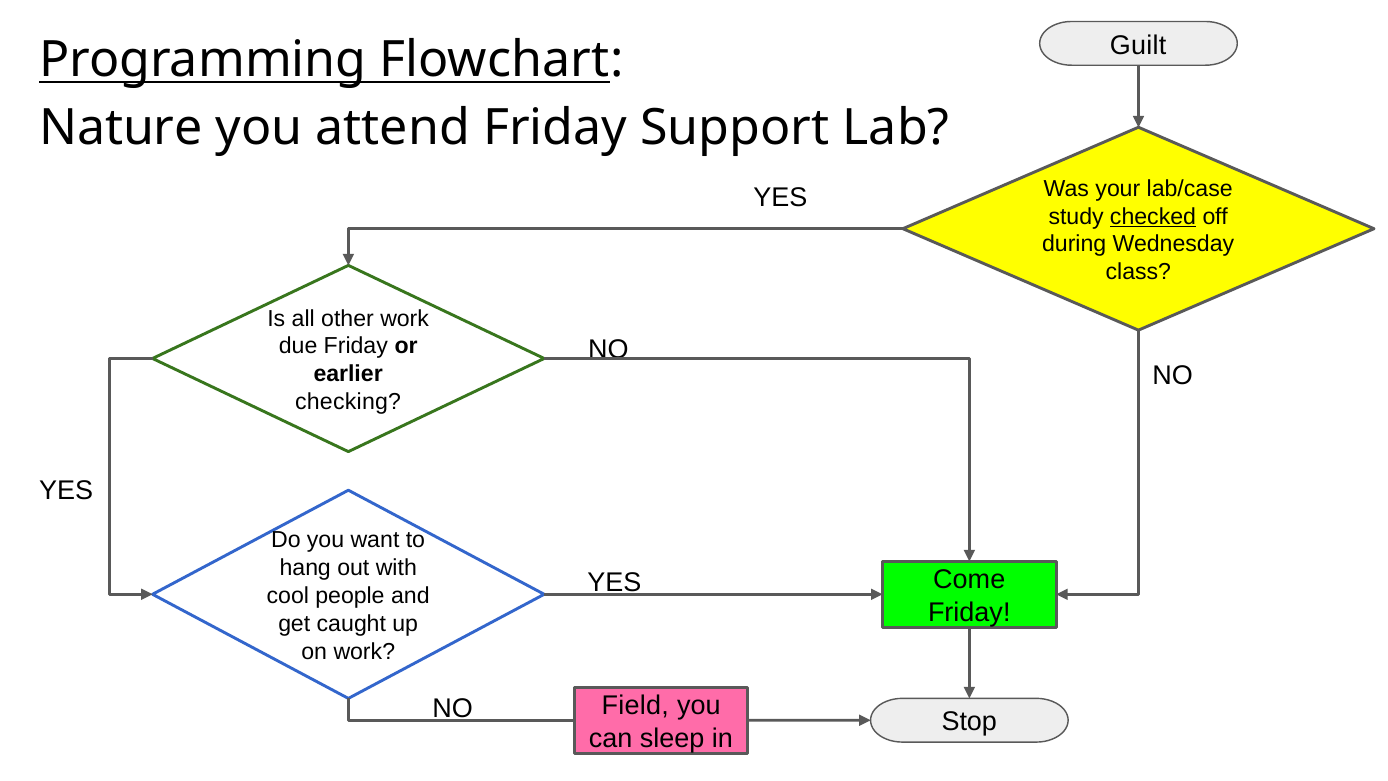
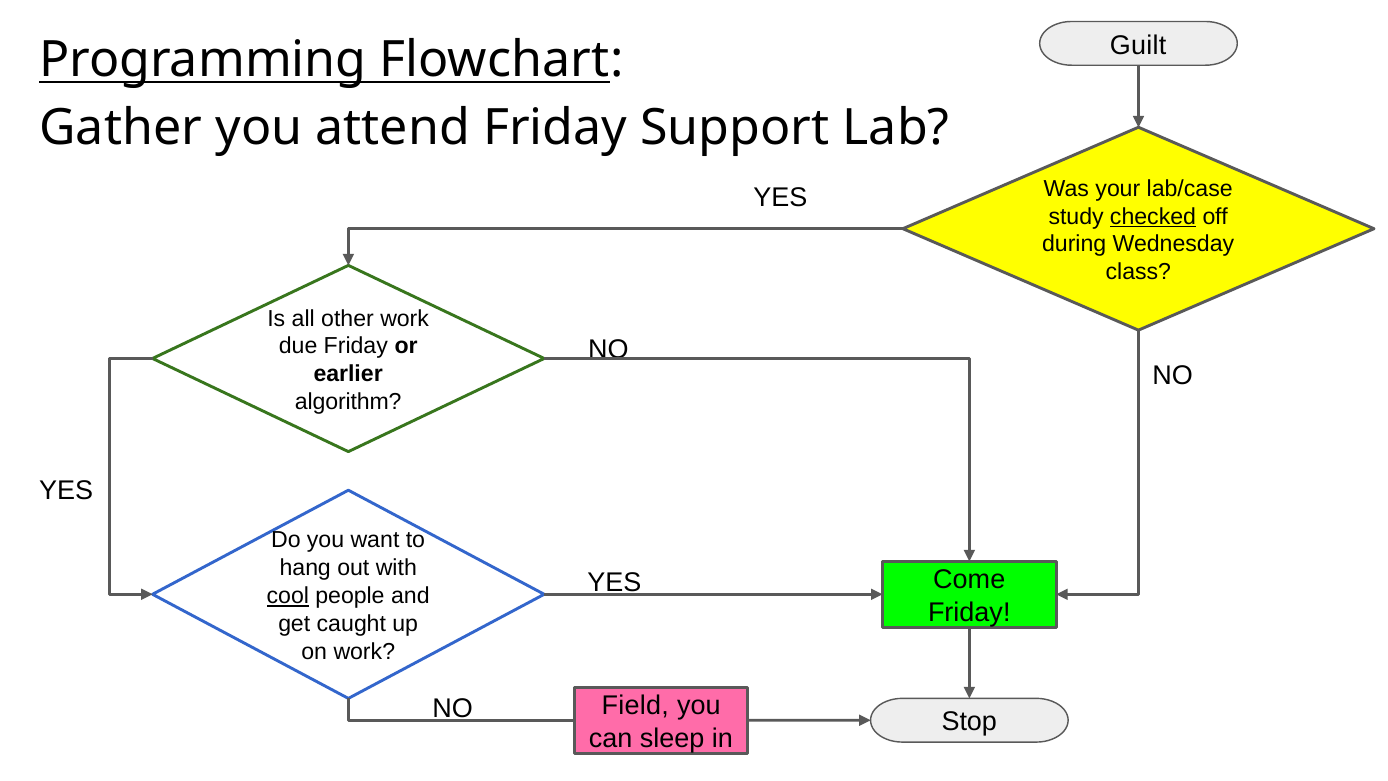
Nature: Nature -> Gather (121, 128)
checking: checking -> algorithm (348, 402)
cool underline: none -> present (288, 596)
